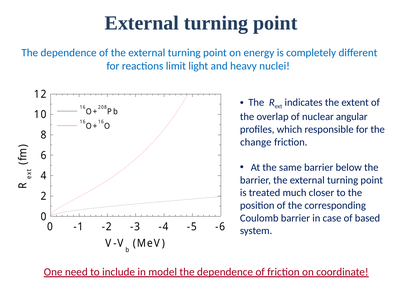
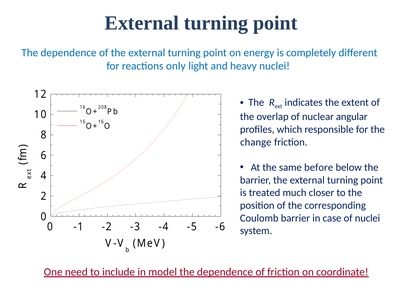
limit: limit -> only (176, 66)
same barrier: barrier -> before (319, 167)
of based: based -> nuclei (367, 218)
